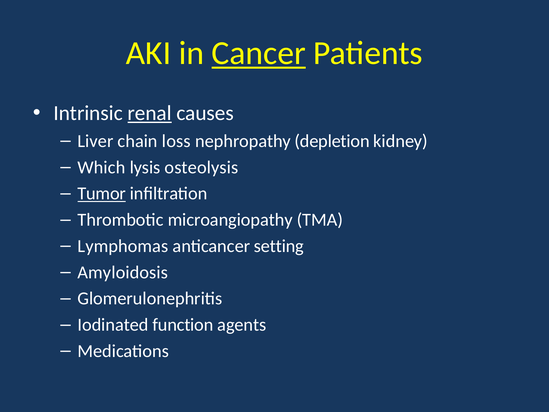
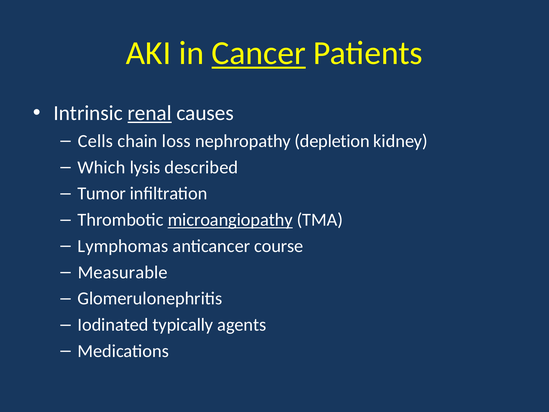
Liver: Liver -> Cells (95, 141)
osteolysis: osteolysis -> described (201, 167)
Tumor underline: present -> none (102, 193)
microangiopathy underline: none -> present (230, 220)
setting: setting -> course (279, 246)
Amyloidosis: Amyloidosis -> Measurable (123, 272)
function: function -> typically (183, 325)
